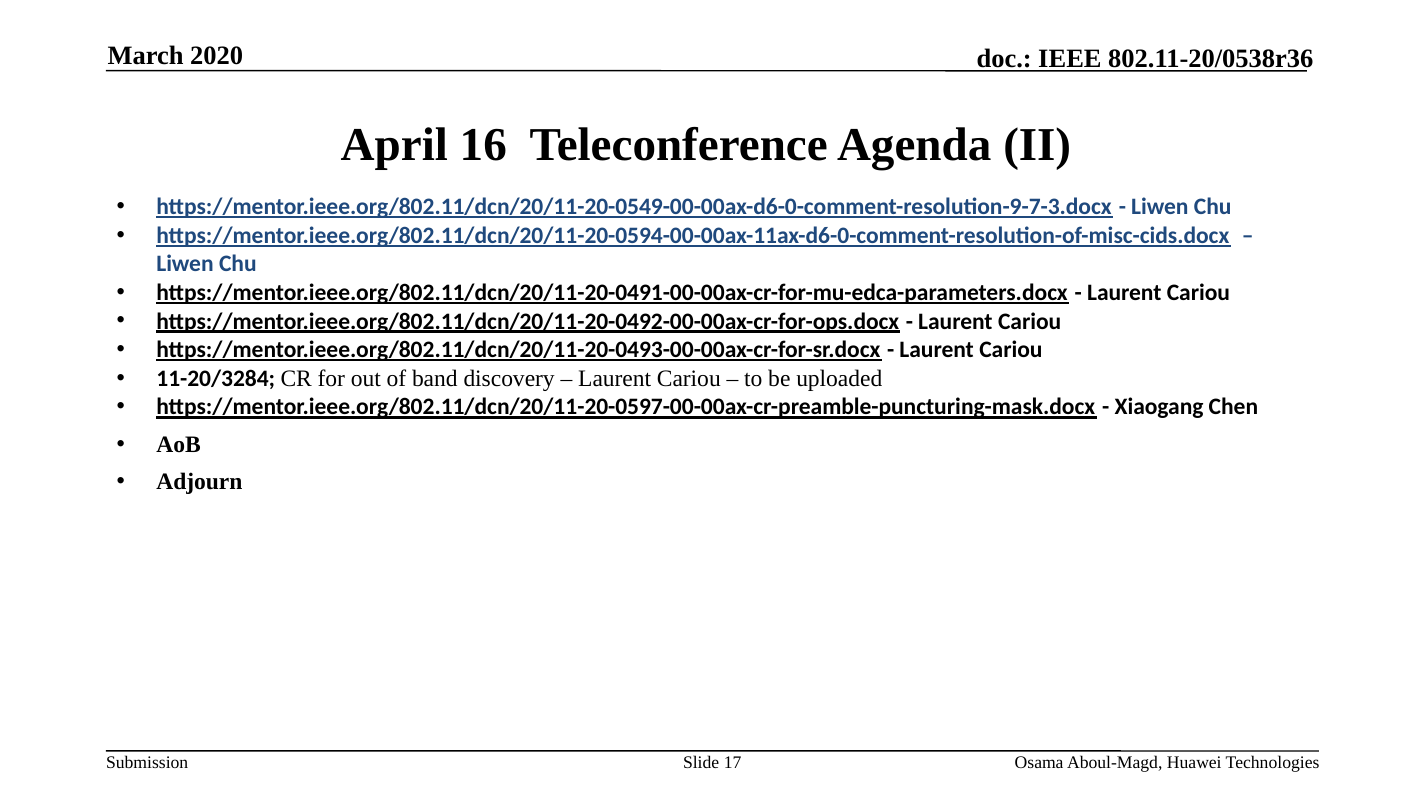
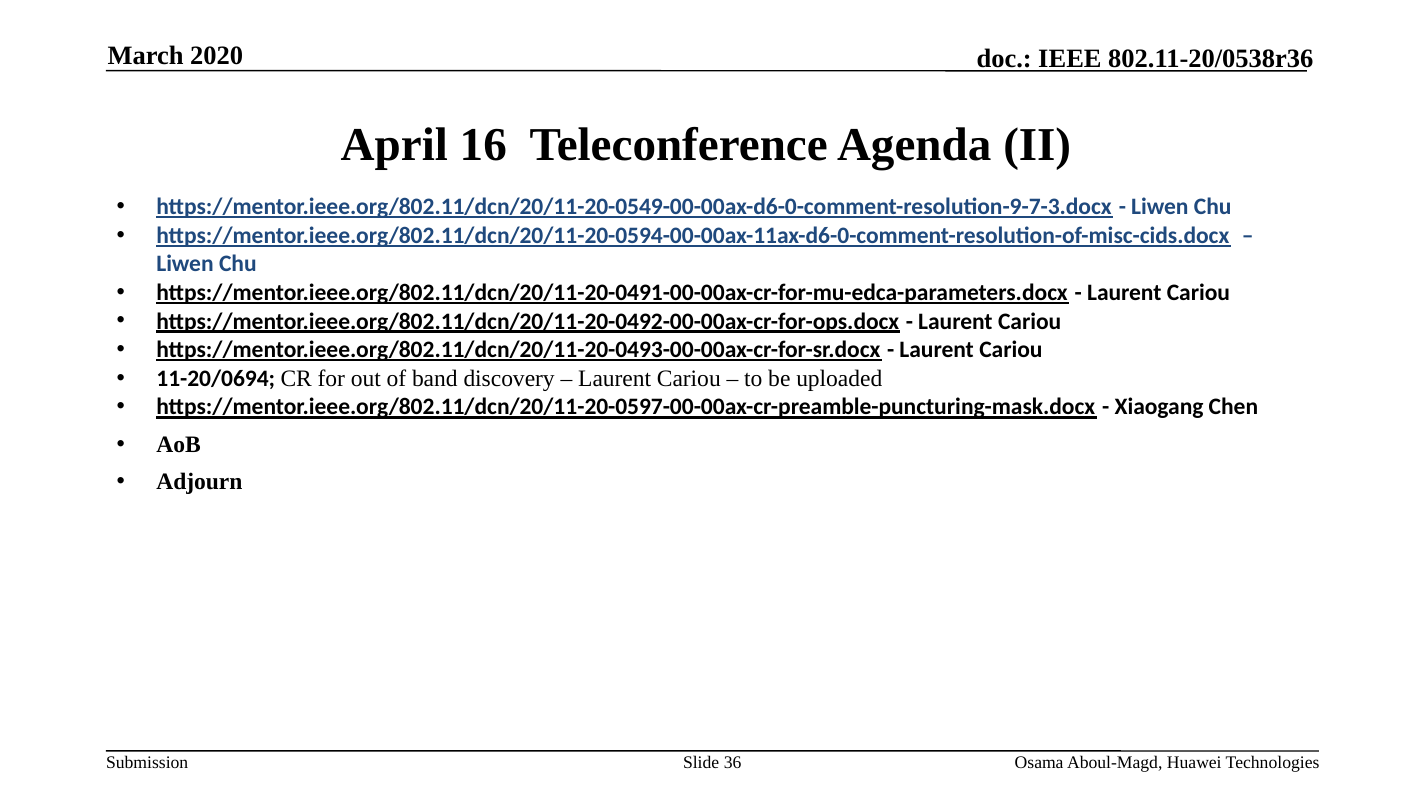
11-20/3284: 11-20/3284 -> 11-20/0694 (216, 379)
17: 17 -> 36 (733, 762)
